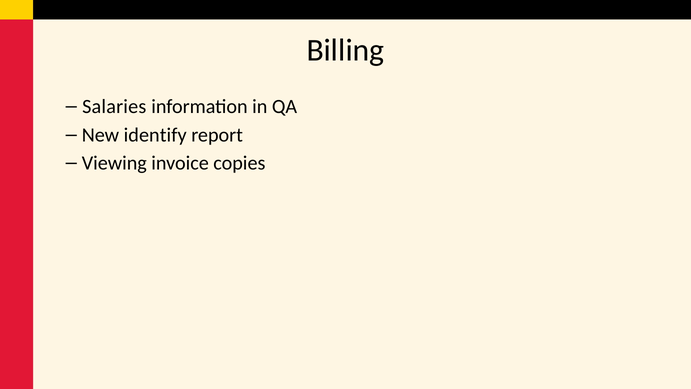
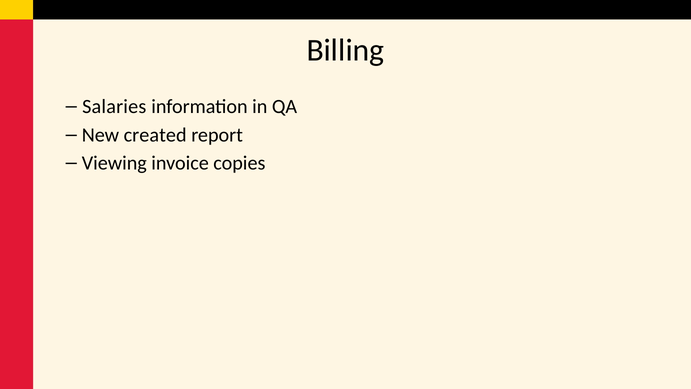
identify: identify -> created (155, 135)
